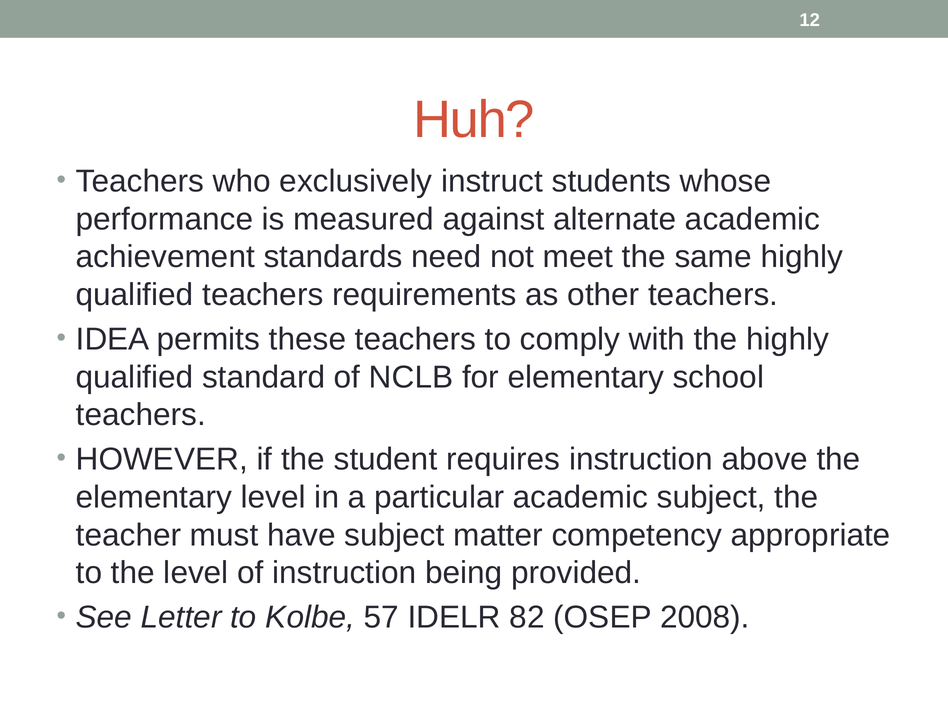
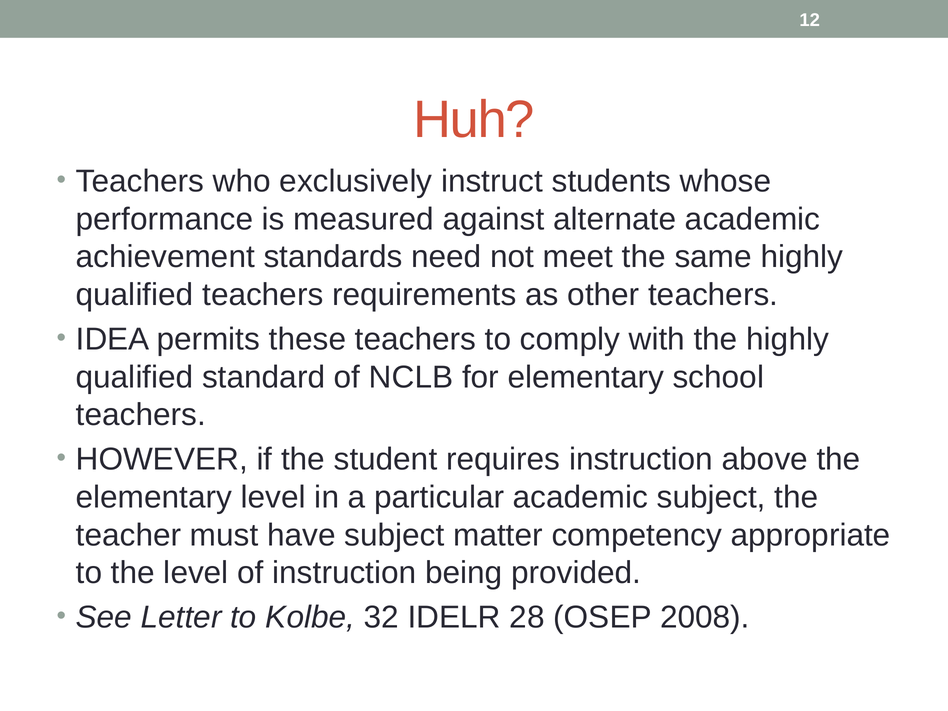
57: 57 -> 32 (381, 617)
82: 82 -> 28 (527, 617)
